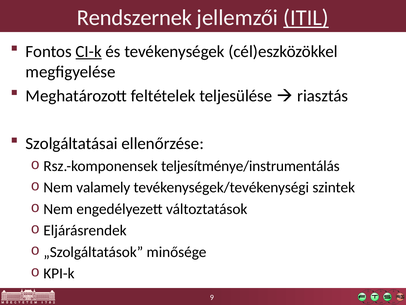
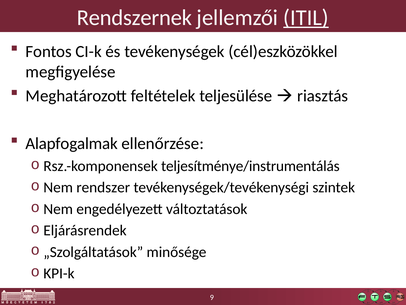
CI-k underline: present -> none (89, 51)
Szolgáltatásai: Szolgáltatásai -> Alapfogalmak (72, 143)
valamely: valamely -> rendszer (103, 187)
